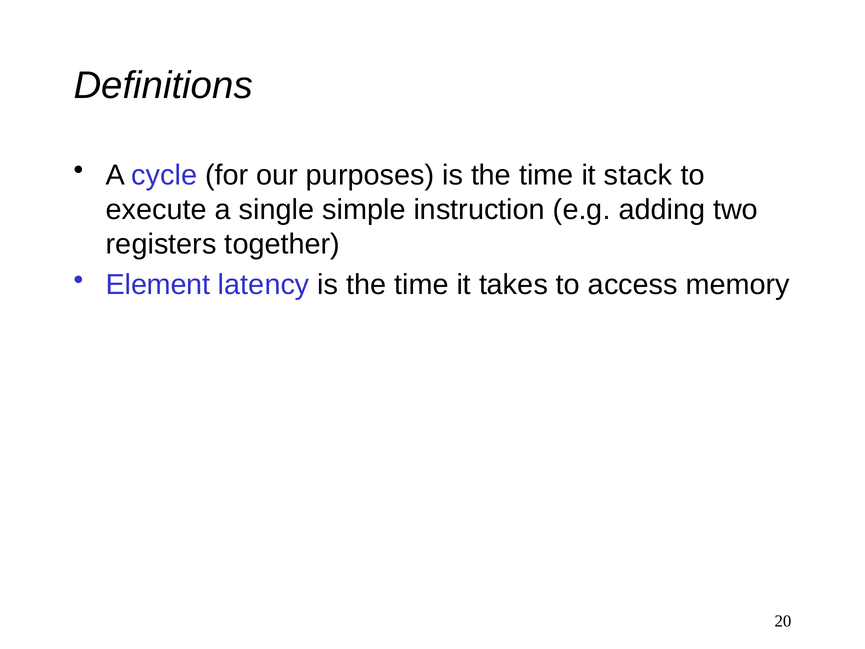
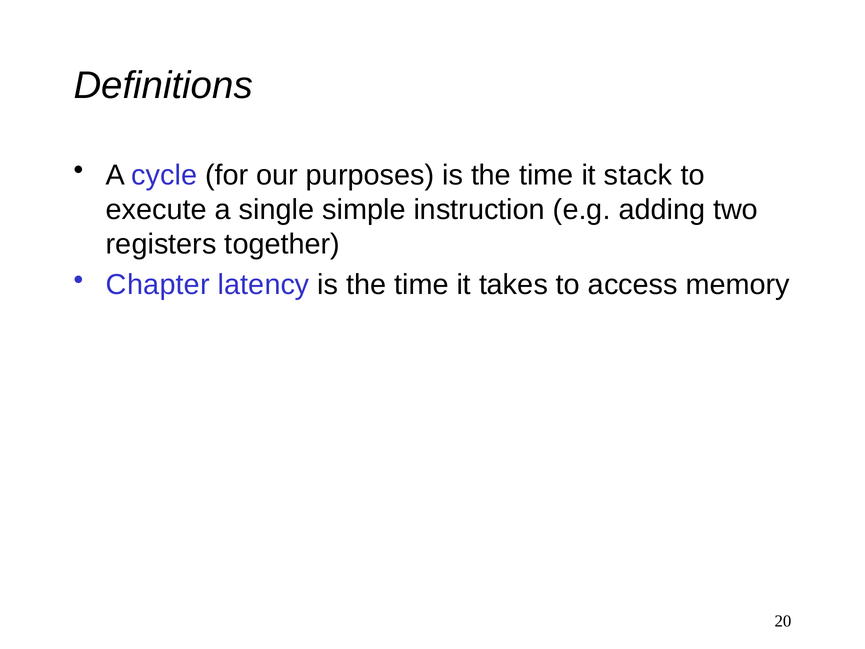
Element: Element -> Chapter (158, 285)
